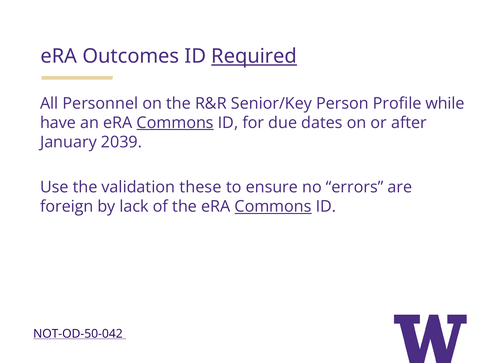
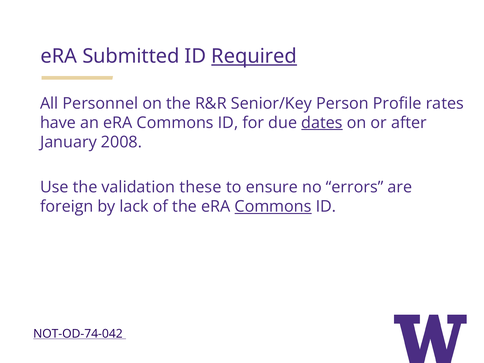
Outcomes: Outcomes -> Submitted (131, 56)
while: while -> rates (445, 103)
Commons underline: present -> none (175, 123)
dates underline: none -> present (322, 123)
2039: 2039 -> 2008 (121, 142)
NOT-OD-50-042: NOT-OD-50-042 -> NOT-OD-74-042 (78, 334)
